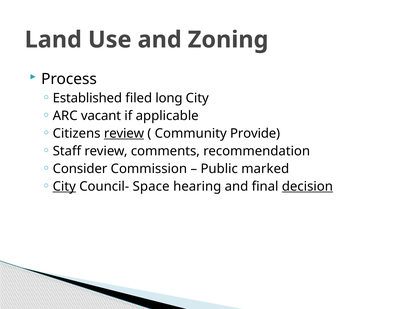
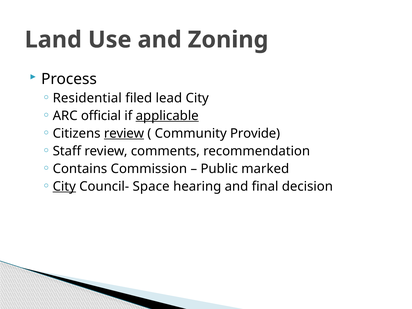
Established: Established -> Residential (87, 98)
long: long -> lead (169, 98)
vacant: vacant -> official (101, 116)
applicable underline: none -> present (167, 116)
Consider: Consider -> Contains (80, 169)
decision underline: present -> none (307, 186)
